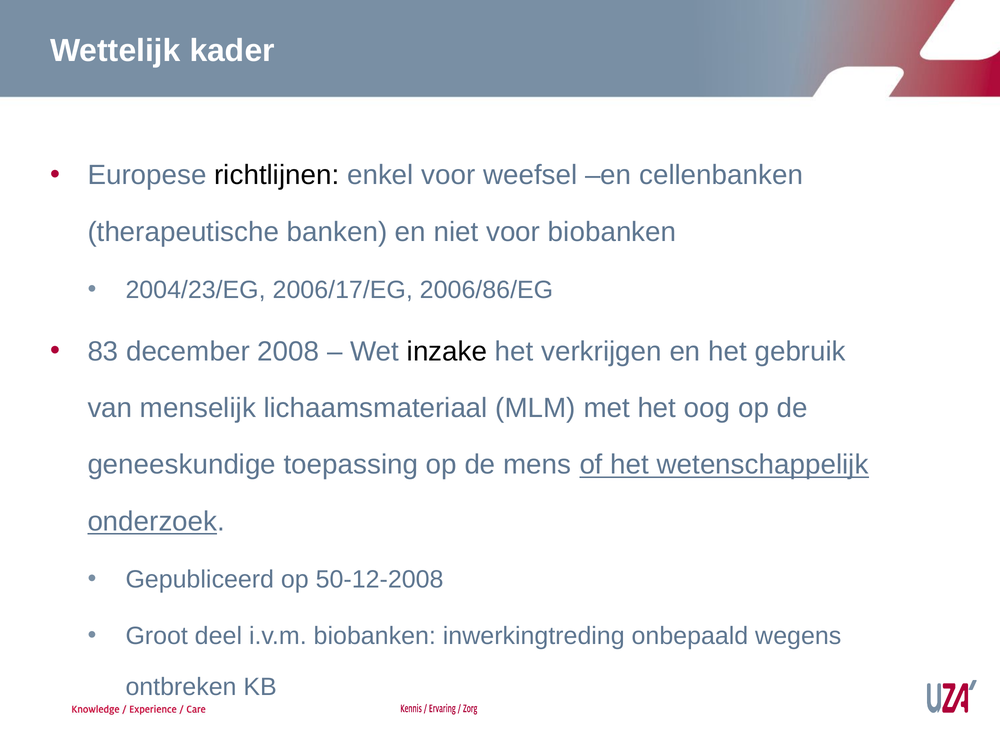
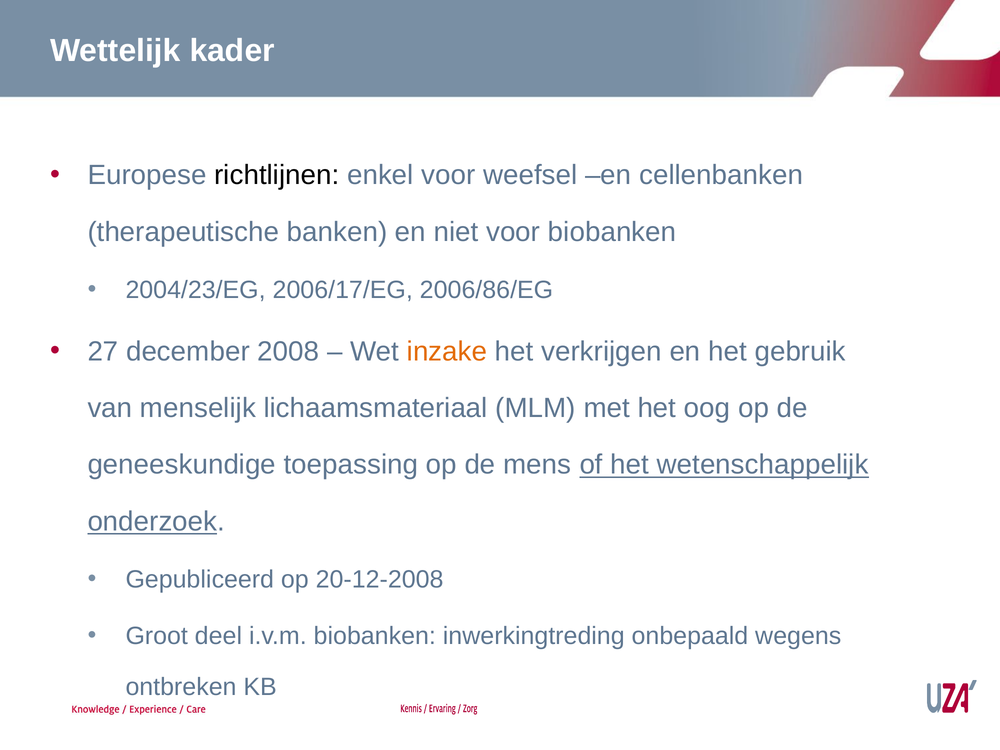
83: 83 -> 27 (103, 351)
inzake colour: black -> orange (447, 351)
50-12-2008: 50-12-2008 -> 20-12-2008 (380, 579)
